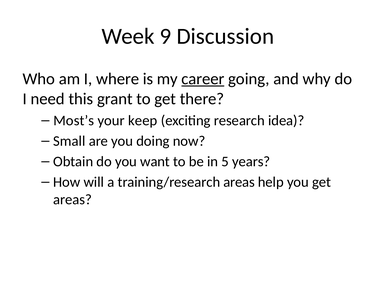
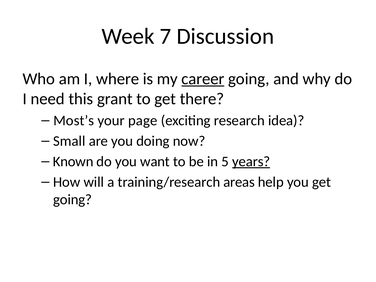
9: 9 -> 7 (166, 36)
keep: keep -> page (143, 121)
Obtain: Obtain -> Known (73, 162)
years underline: none -> present (251, 162)
areas: areas -> going (73, 200)
